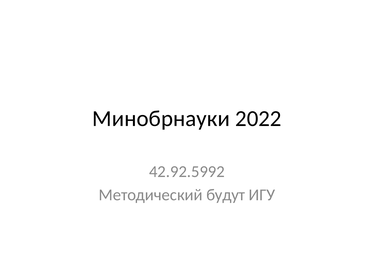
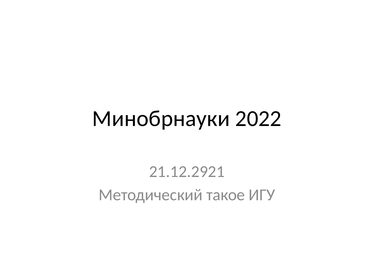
42.92.5992: 42.92.5992 -> 21.12.2921 (187, 172)
будут: будут -> такое (226, 195)
